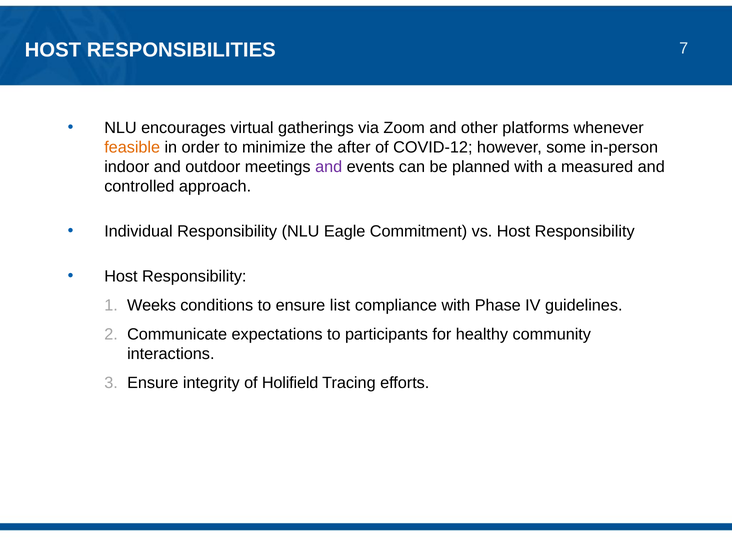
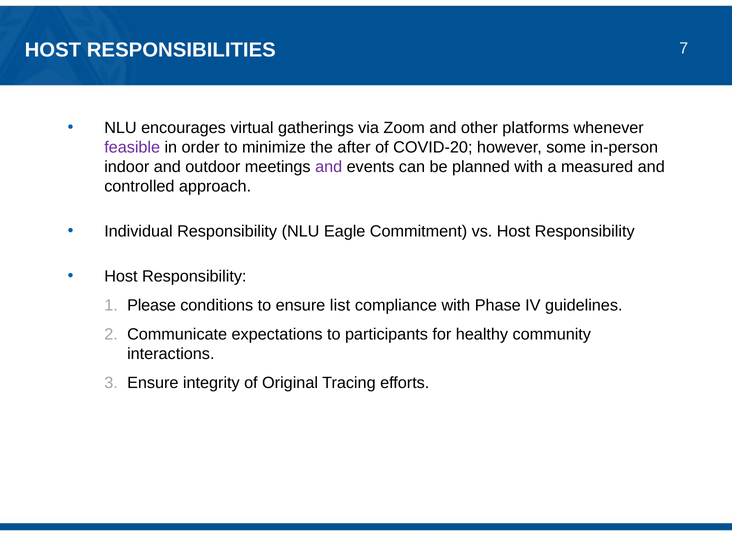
feasible colour: orange -> purple (132, 147)
COVID-12: COVID-12 -> COVID-20 (433, 147)
Weeks: Weeks -> Please (152, 305)
Holifield: Holifield -> Original (290, 383)
